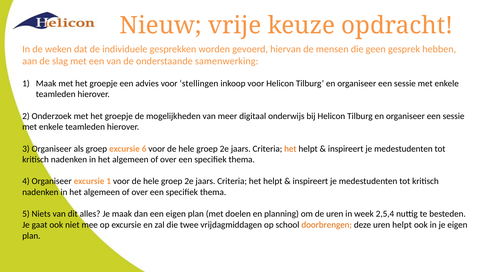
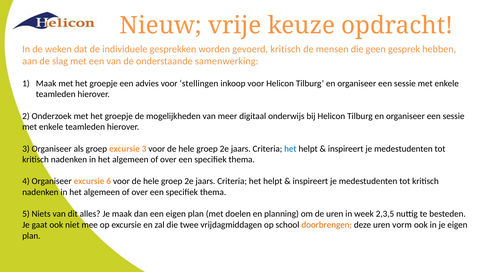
gevoerd hiervan: hiervan -> kritisch (286, 49)
excursie 6: 6 -> 3 (144, 149)
het colour: orange -> blue (290, 149)
excursie 1: 1 -> 6 (109, 182)
2,5,4: 2,5,4 -> 2,3,5 (385, 214)
uren helpt: helpt -> vorm (402, 225)
